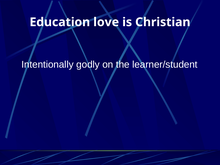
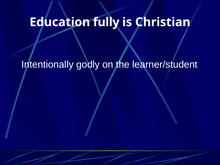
love: love -> fully (106, 22)
